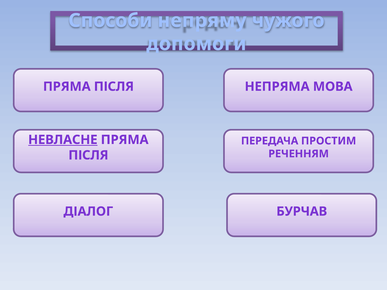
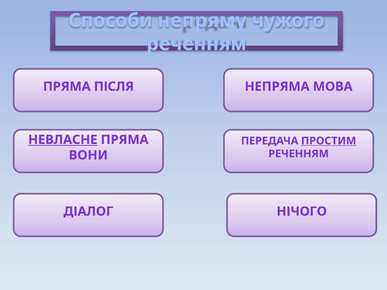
допомоги: допомоги -> реченням (197, 44)
ПРОСТИМ underline: none -> present (329, 141)
ПІСЛЯ: ПІСЛЯ -> ВОНИ (88, 155)
БУРЧАВ: БУРЧАВ -> НІЧОГО (302, 212)
